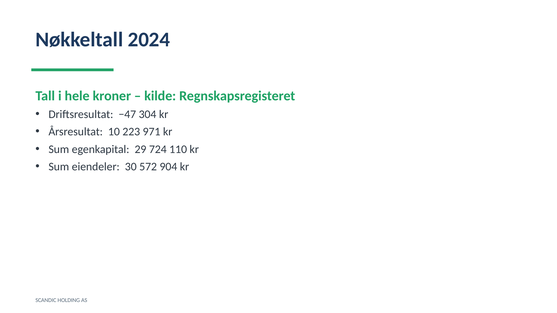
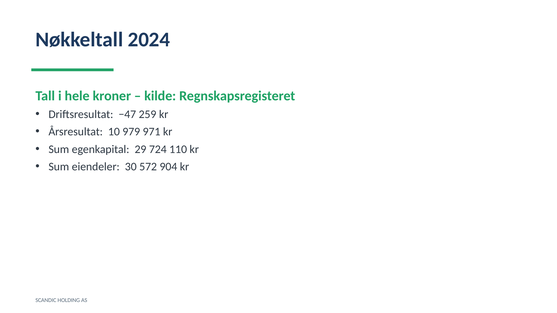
304: 304 -> 259 (148, 115)
223: 223 -> 979 (131, 132)
